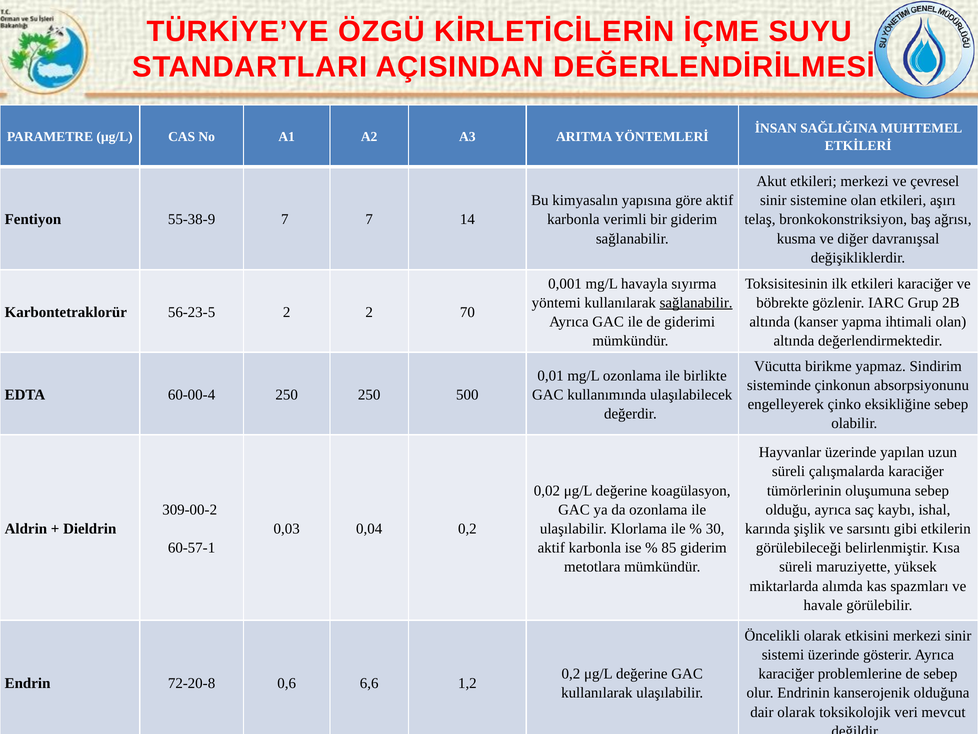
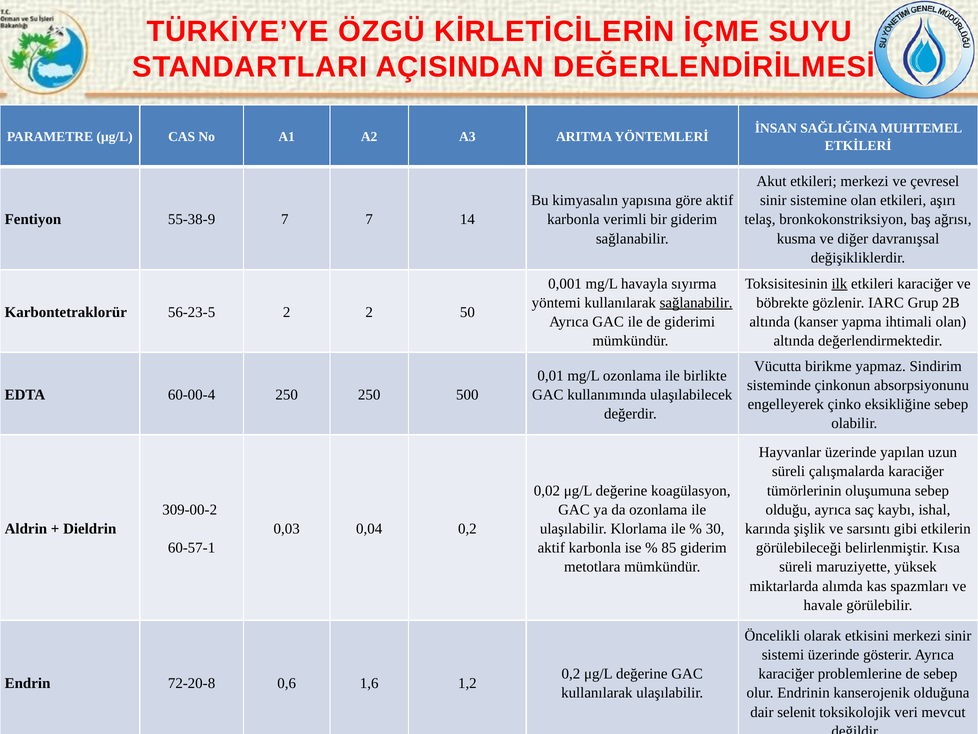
ilk underline: none -> present (839, 283)
70: 70 -> 50 (467, 312)
6,6: 6,6 -> 1,6 (369, 683)
dair olarak: olarak -> selenit (796, 712)
